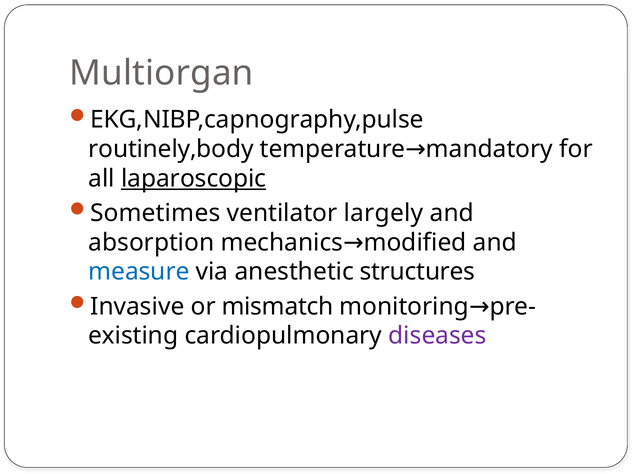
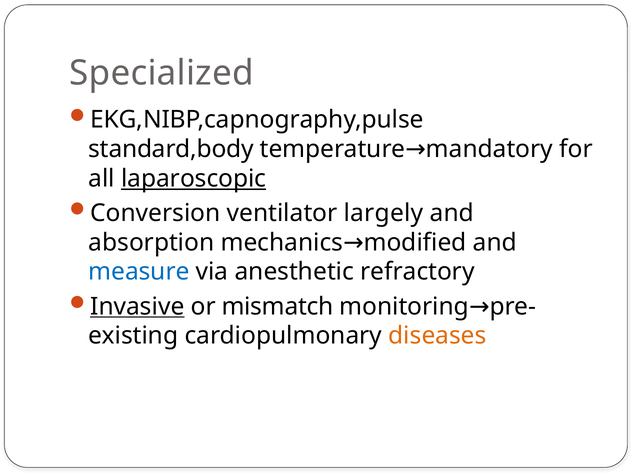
Multiorgan: Multiorgan -> Specialized (162, 73)
routinely,body: routinely,body -> standard,body (171, 149)
Sometimes: Sometimes -> Conversion (155, 213)
structures: structures -> refractory (417, 272)
Invasive underline: none -> present (137, 306)
diseases colour: purple -> orange (437, 336)
